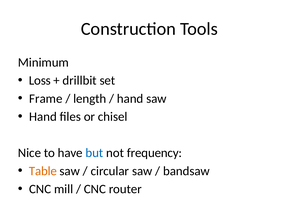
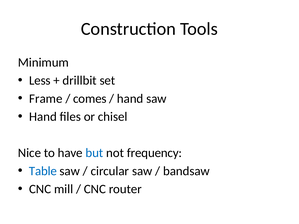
Loss: Loss -> Less (40, 81)
length: length -> comes (90, 99)
Table colour: orange -> blue (43, 171)
